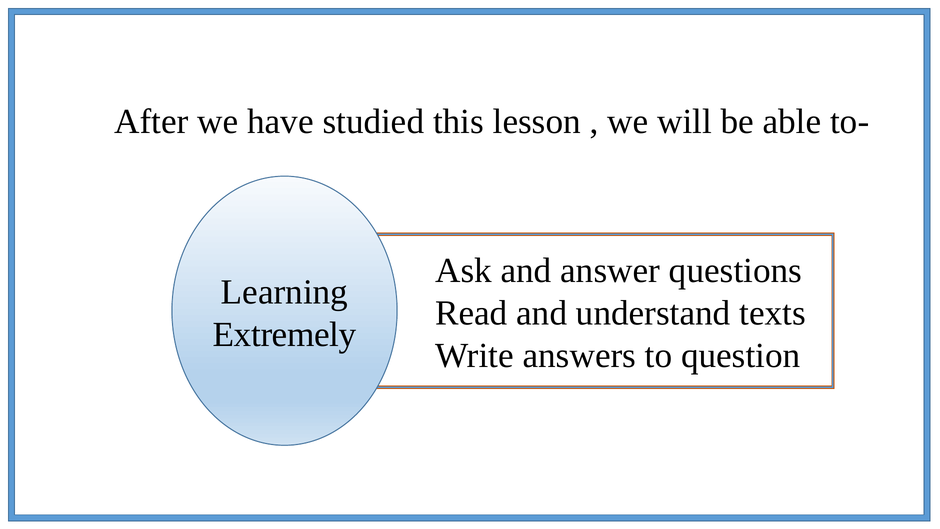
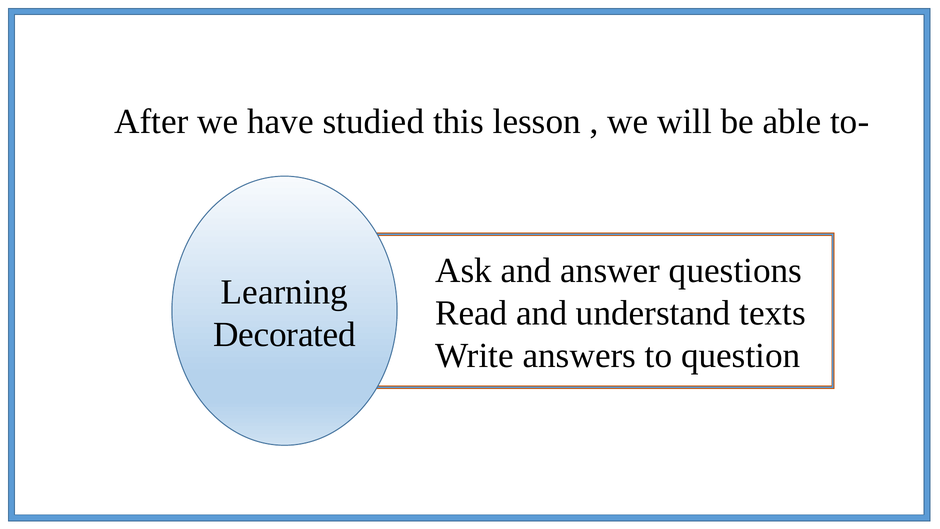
Extremely: Extremely -> Decorated (285, 334)
